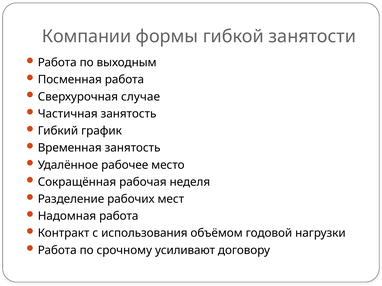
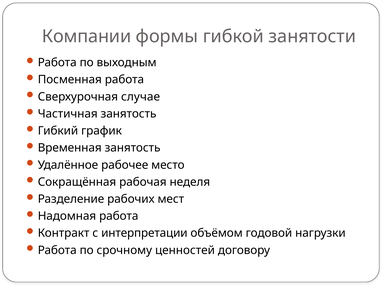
использования: использования -> интерпретации (144, 234)
усиливают: усиливают -> ценностей (185, 251)
